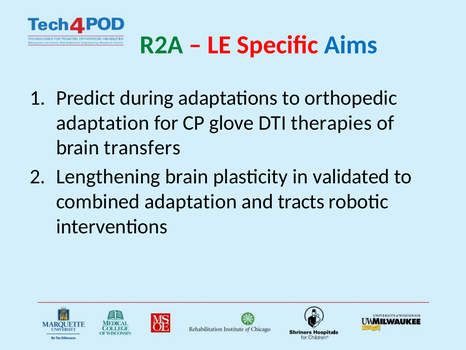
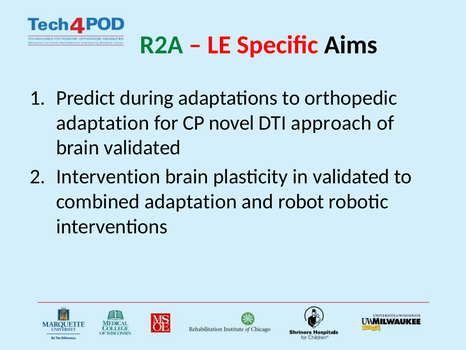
Aims colour: blue -> black (351, 45)
glove: glove -> novel (232, 123)
therapies: therapies -> approach (331, 123)
brain transfers: transfers -> validated (142, 148)
Lengthening: Lengthening -> Intervention (108, 177)
tracts: tracts -> robot (301, 201)
